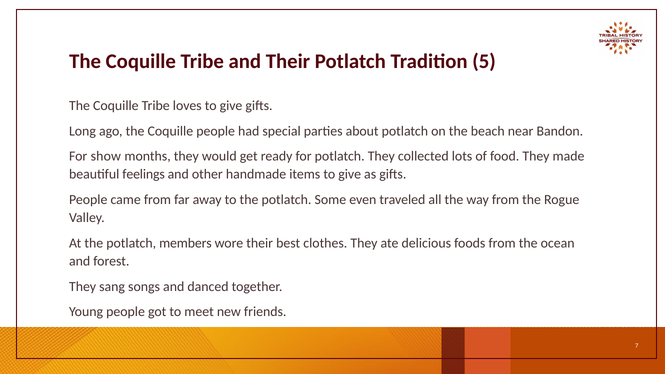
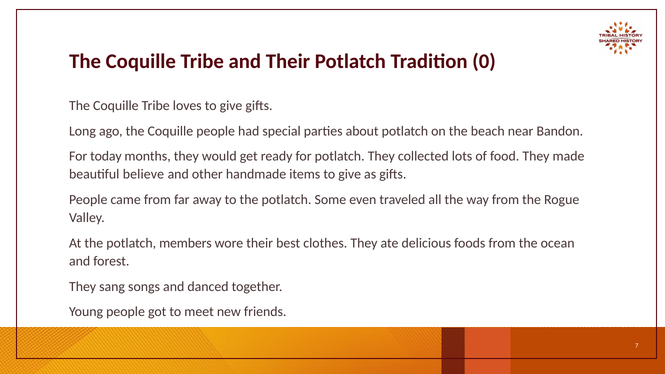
5: 5 -> 0 (484, 61)
show: show -> today (106, 156)
feelings: feelings -> believe (143, 174)
